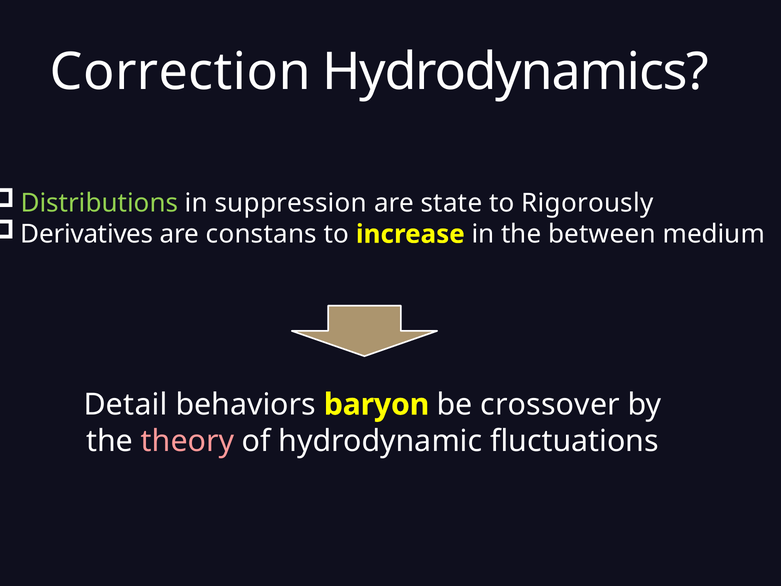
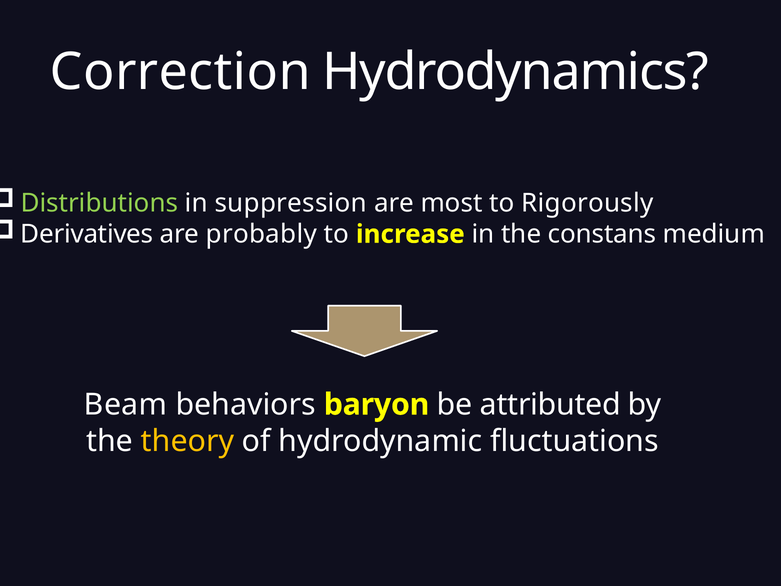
state: state -> most (452, 203)
constans: constans -> probably (261, 234)
between: between -> constans (602, 234)
Detail: Detail -> Beam (126, 404)
crossover: crossover -> attributed (550, 404)
theory colour: pink -> yellow (187, 441)
